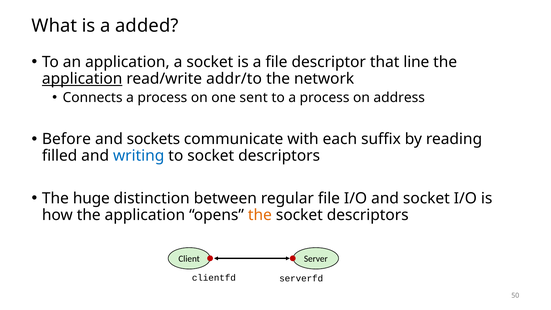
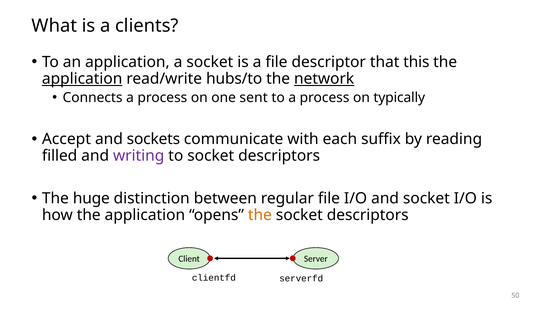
added: added -> clients (147, 26)
line: line -> this (416, 62)
addr/to: addr/to -> hubs/to (234, 79)
network underline: none -> present (324, 79)
address: address -> typically (399, 97)
Before: Before -> Accept (66, 139)
writing colour: blue -> purple (139, 156)
